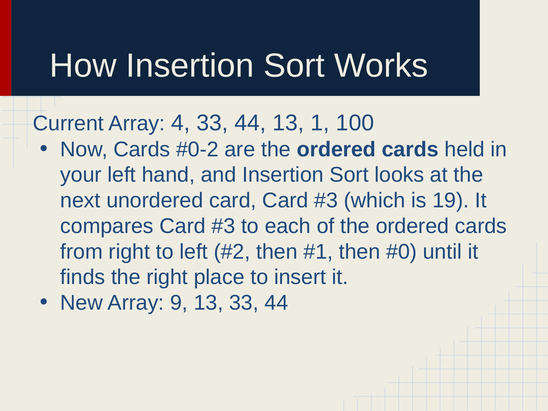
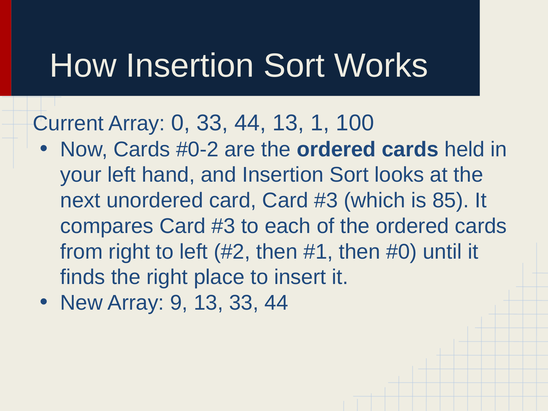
4: 4 -> 0 (181, 123)
19: 19 -> 85 (451, 200)
